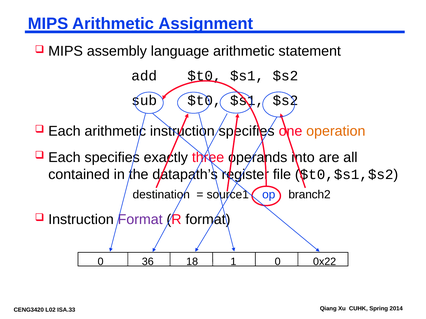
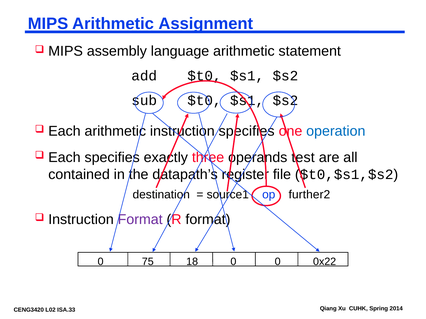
operation colour: orange -> blue (336, 131)
into: into -> test (303, 158)
branch2: branch2 -> further2 (309, 195)
36: 36 -> 75 (148, 262)
18 1: 1 -> 0 (233, 262)
